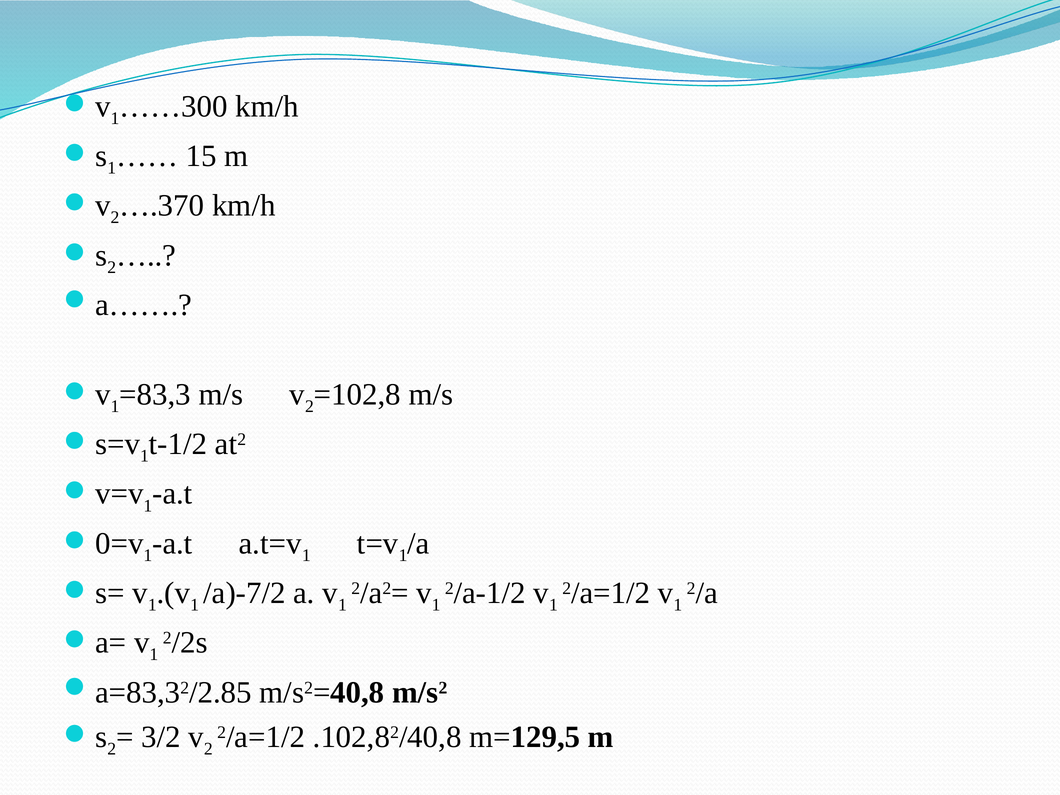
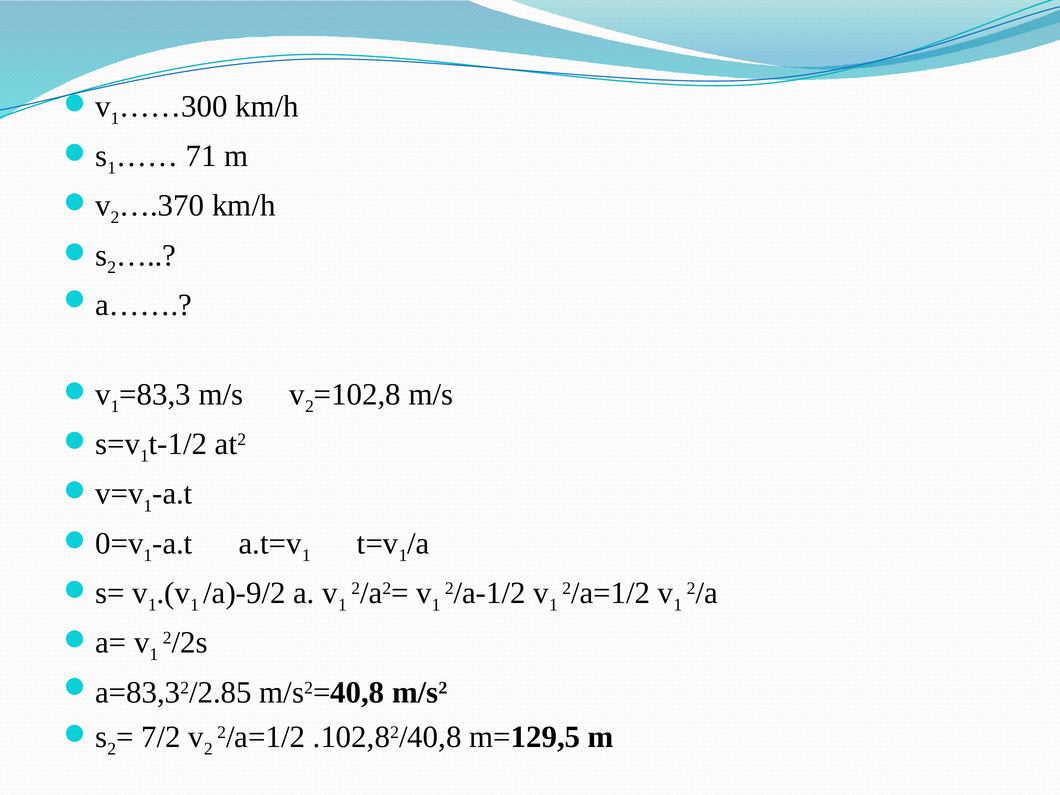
15: 15 -> 71 (201, 156)
/a)-7/2: /a)-7/2 -> /a)-9/2 (244, 593)
3/2: 3/2 -> 7/2 (161, 737)
